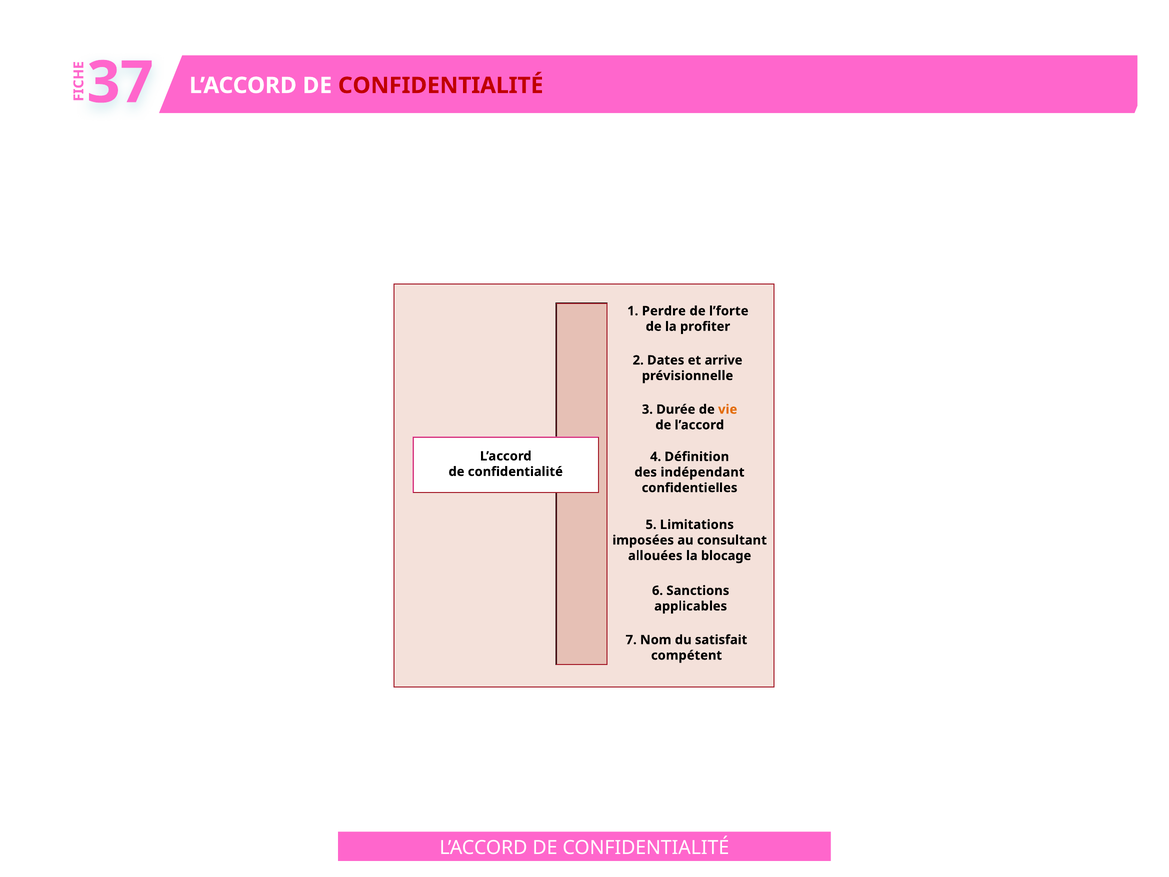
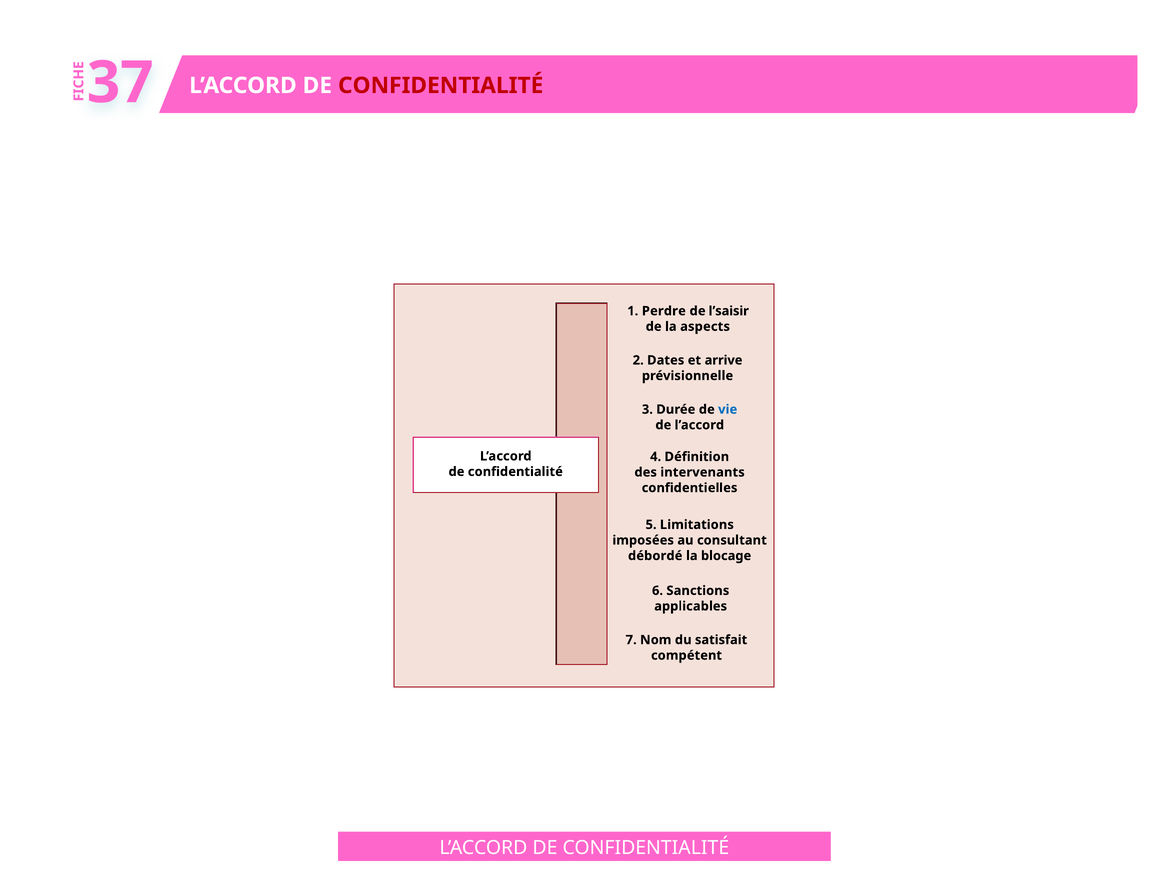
l’forte: l’forte -> l’saisir (729, 311)
profiter: profiter -> aspects (705, 326)
vie colour: orange -> blue (728, 409)
indépendant: indépendant -> intervenants (703, 472)
allouées: allouées -> débordé (655, 556)
